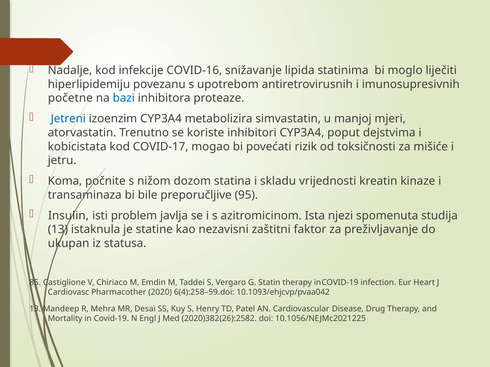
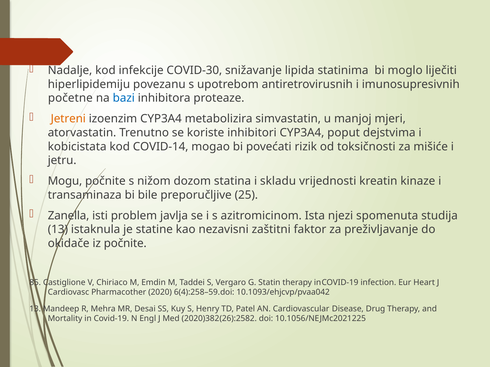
COVID-16: COVID-16 -> COVID-30 (194, 70)
Jetreni colour: blue -> orange (68, 119)
COVID-17: COVID-17 -> COVID-14 (161, 147)
Koma: Koma -> Mogu (65, 181)
95: 95 -> 25 (246, 195)
Insulin: Insulin -> Zanella (69, 216)
ukupan: ukupan -> okidače (69, 244)
iz statusa: statusa -> počnite (125, 244)
